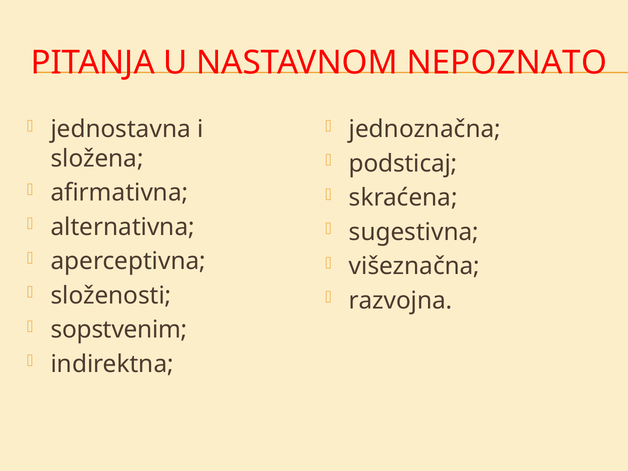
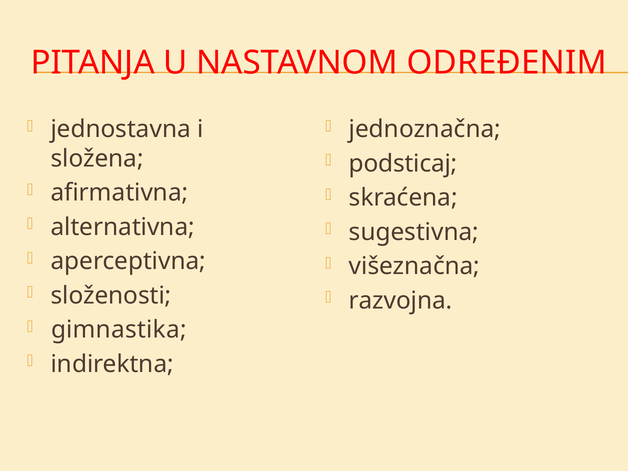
NEPOZNATO: NEPOZNATO -> ODREĐENIM (507, 63)
sopstvenim: sopstvenim -> gimnastika (119, 330)
